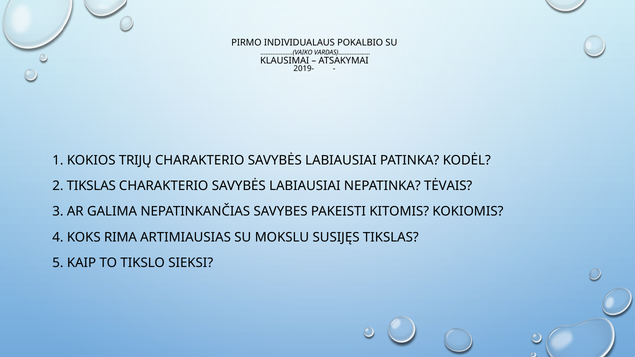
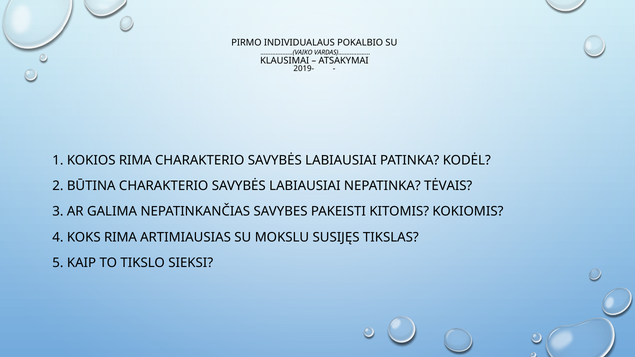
KOKIOS TRIJŲ: TRIJŲ -> RIMA (135, 160)
2 TIKSLAS: TIKSLAS -> BŪTINA (91, 186)
